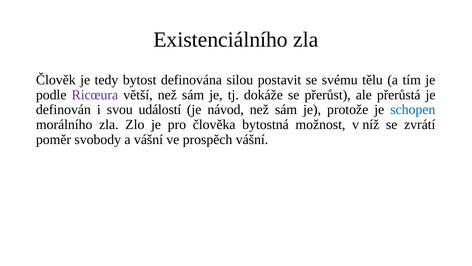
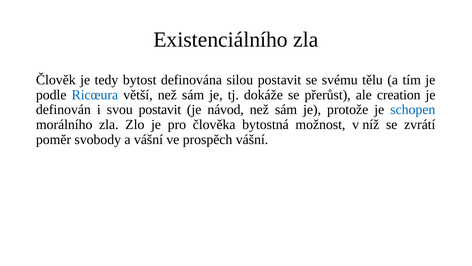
Ricœura colour: purple -> blue (95, 95)
přerůstá: přerůstá -> creation (399, 95)
svou událostí: událostí -> postavit (160, 110)
